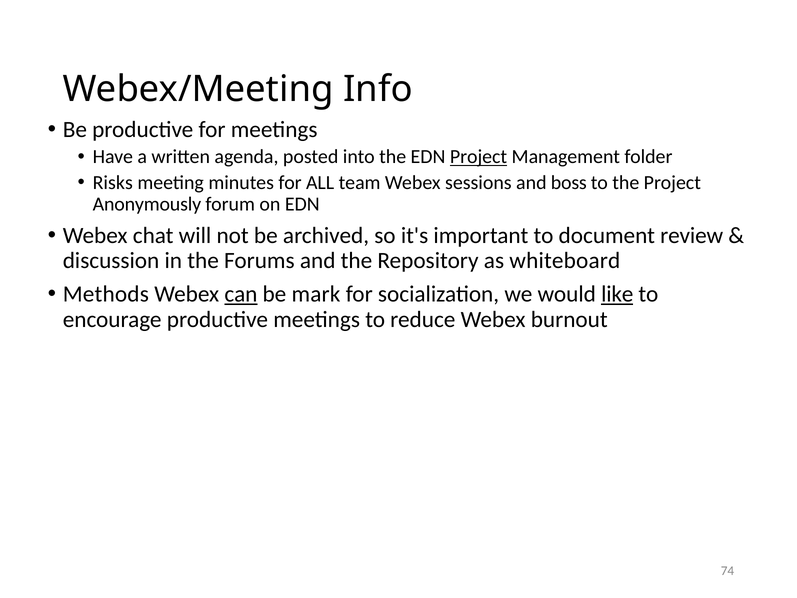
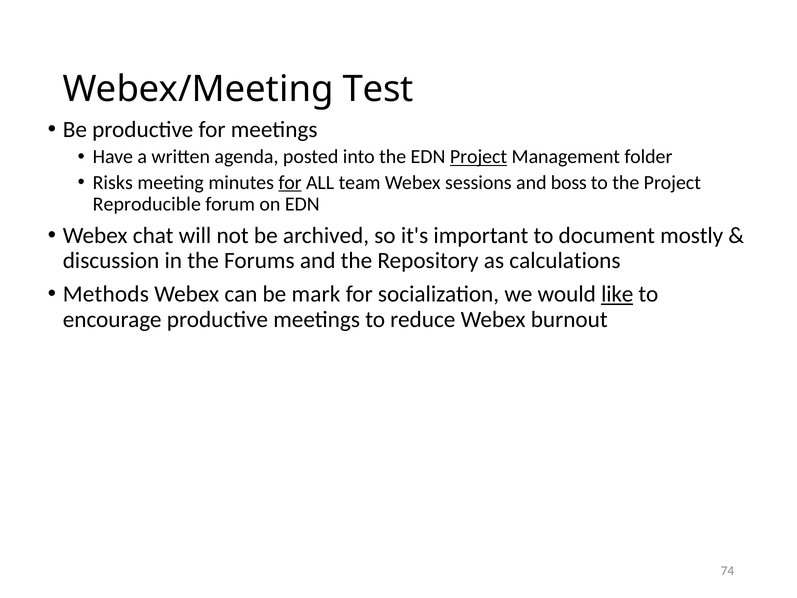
Info: Info -> Test (378, 89)
for underline: none -> present (290, 182)
Anonymously: Anonymously -> Reproducible (147, 204)
review: review -> mostly (692, 236)
whiteboard: whiteboard -> calculations (565, 261)
can underline: present -> none (241, 294)
